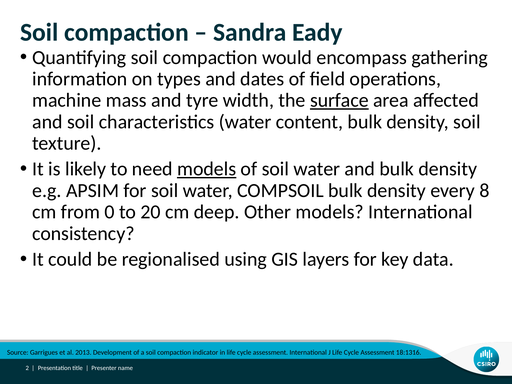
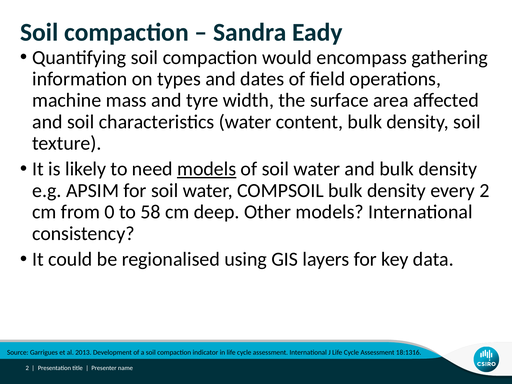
surface underline: present -> none (339, 100)
every 8: 8 -> 2 (484, 191)
20: 20 -> 58 (151, 212)
